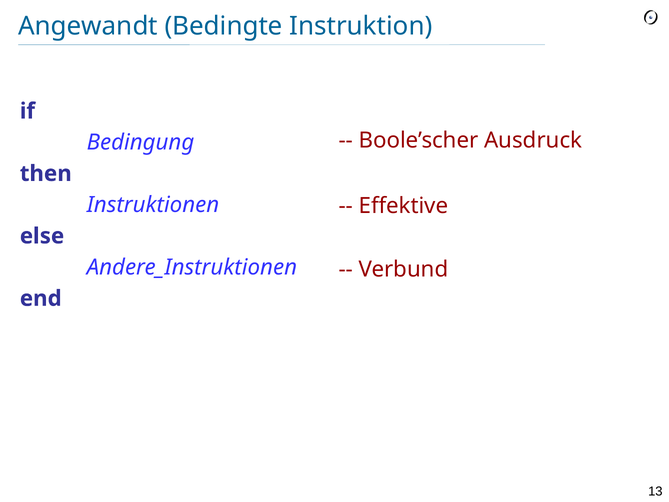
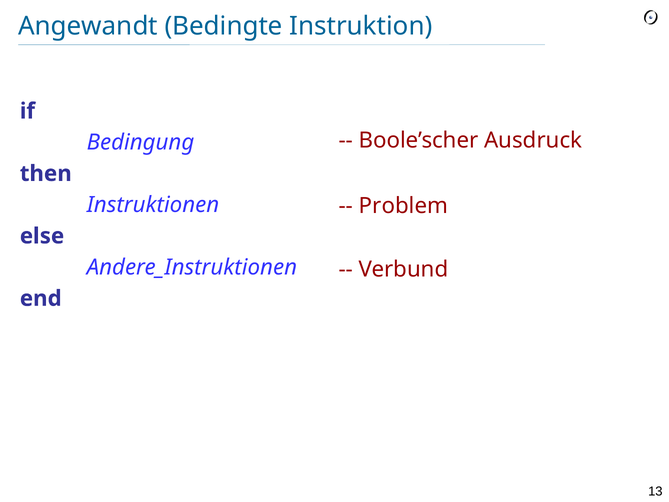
Effektive: Effektive -> Problem (403, 206)
